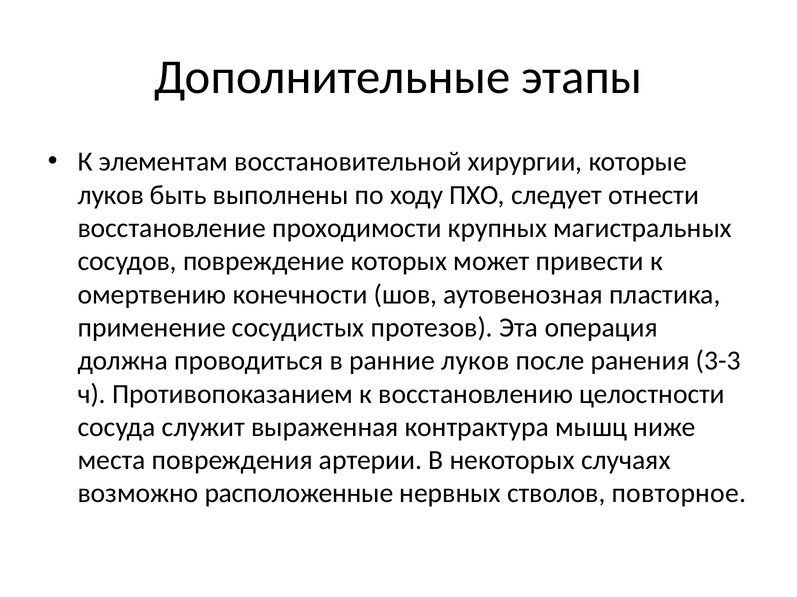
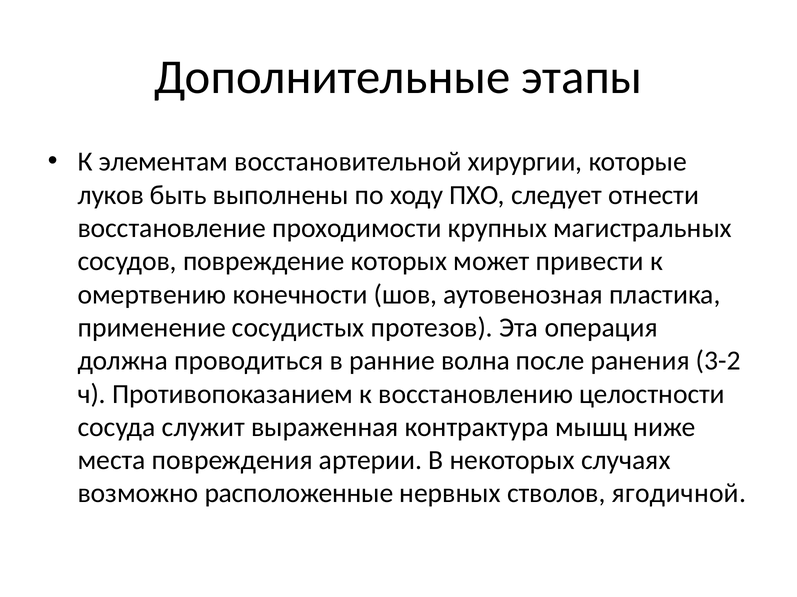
ранние луков: луков -> волна (476, 361)
3-3: 3-3 -> 3-2 (718, 361)
повторное: повторное -> ягодичной (679, 494)
